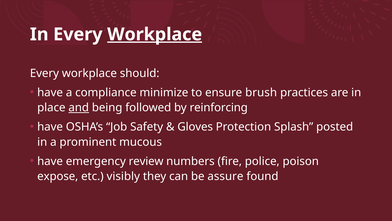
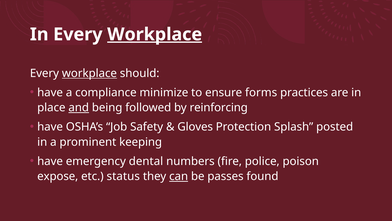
workplace underline: none -> present (89, 73)
brush: brush -> forms (261, 92)
mucous: mucous -> keeping (141, 142)
review: review -> dental (146, 161)
visibly: visibly -> status (123, 176)
can underline: none -> present (179, 176)
assure: assure -> passes (225, 176)
